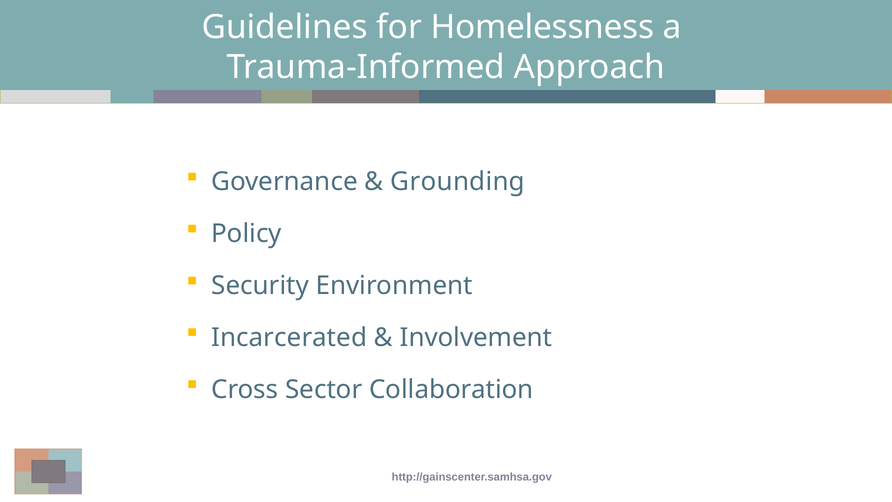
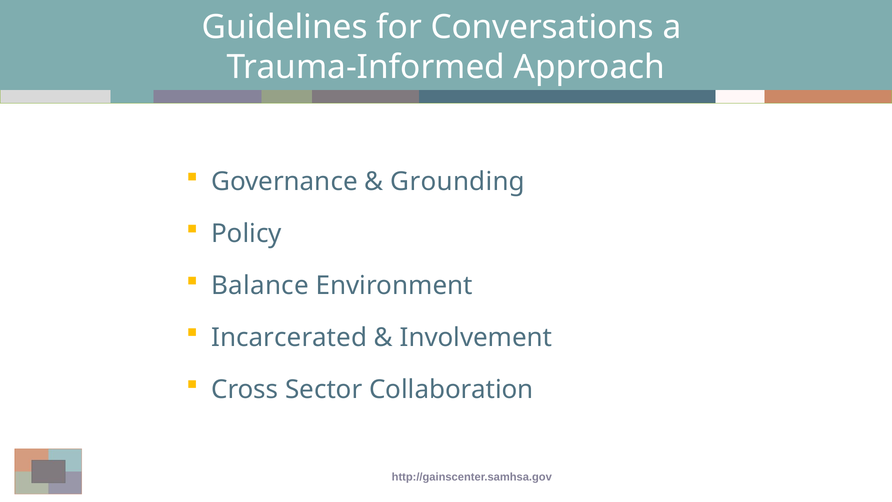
Homelessness: Homelessness -> Conversations (542, 27)
Security: Security -> Balance (260, 285)
